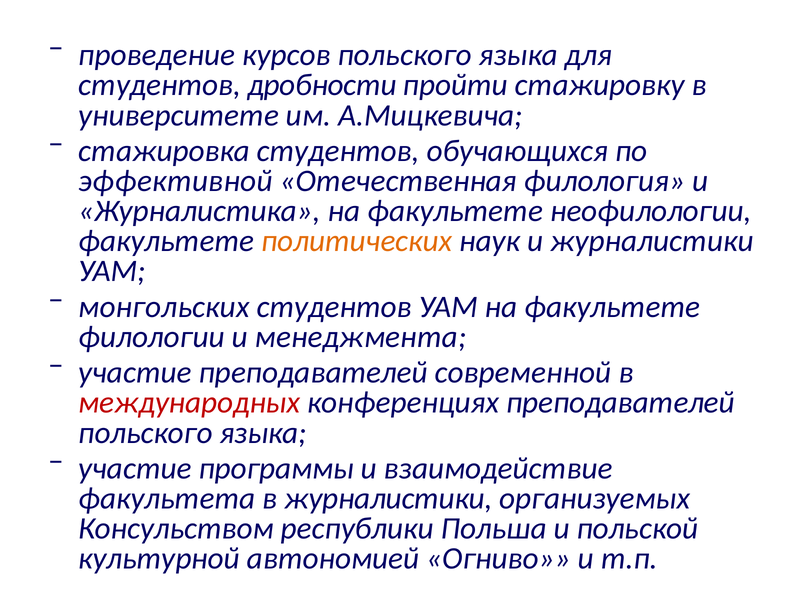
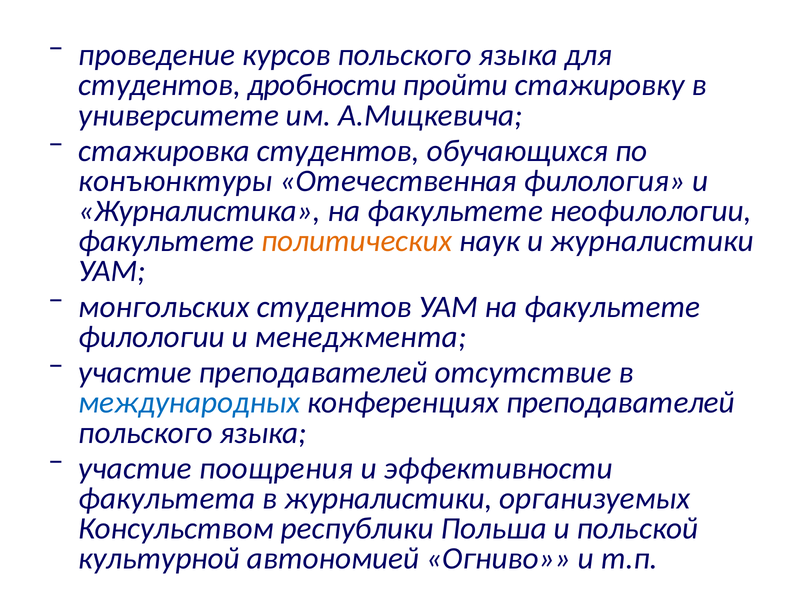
эффективной: эффективной -> конъюнктуры (176, 181)
современной: современной -> отсутствие (523, 373)
международных colour: red -> blue (189, 403)
программы: программы -> поощрения (276, 468)
взаимодействие: взаимодействие -> эффективности (498, 468)
